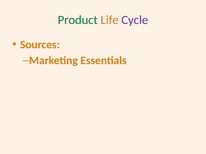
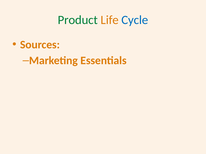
Cycle colour: purple -> blue (135, 20)
